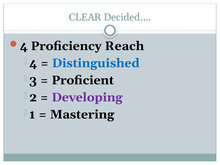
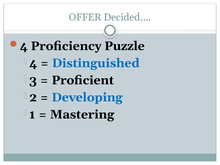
CLEAR: CLEAR -> OFFER (85, 17)
Reach: Reach -> Puzzle (125, 46)
Developing colour: purple -> blue (87, 97)
